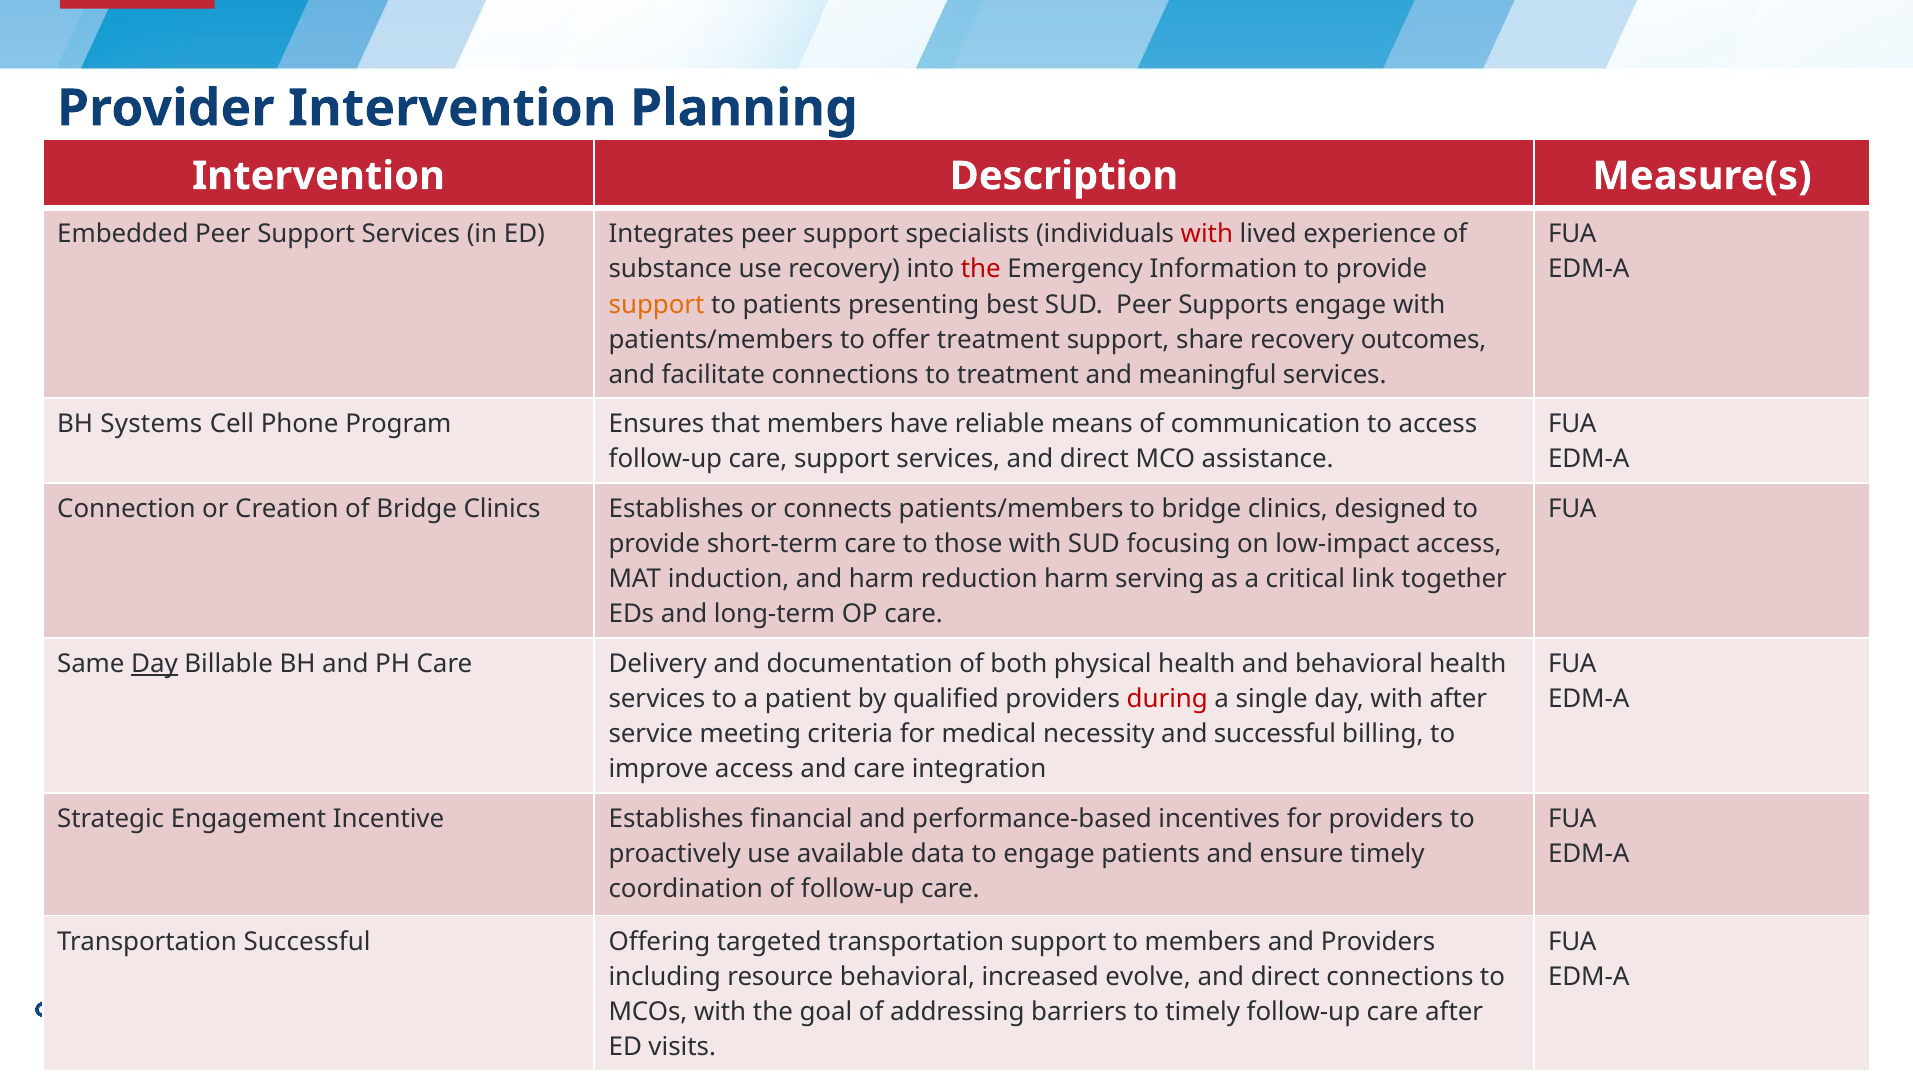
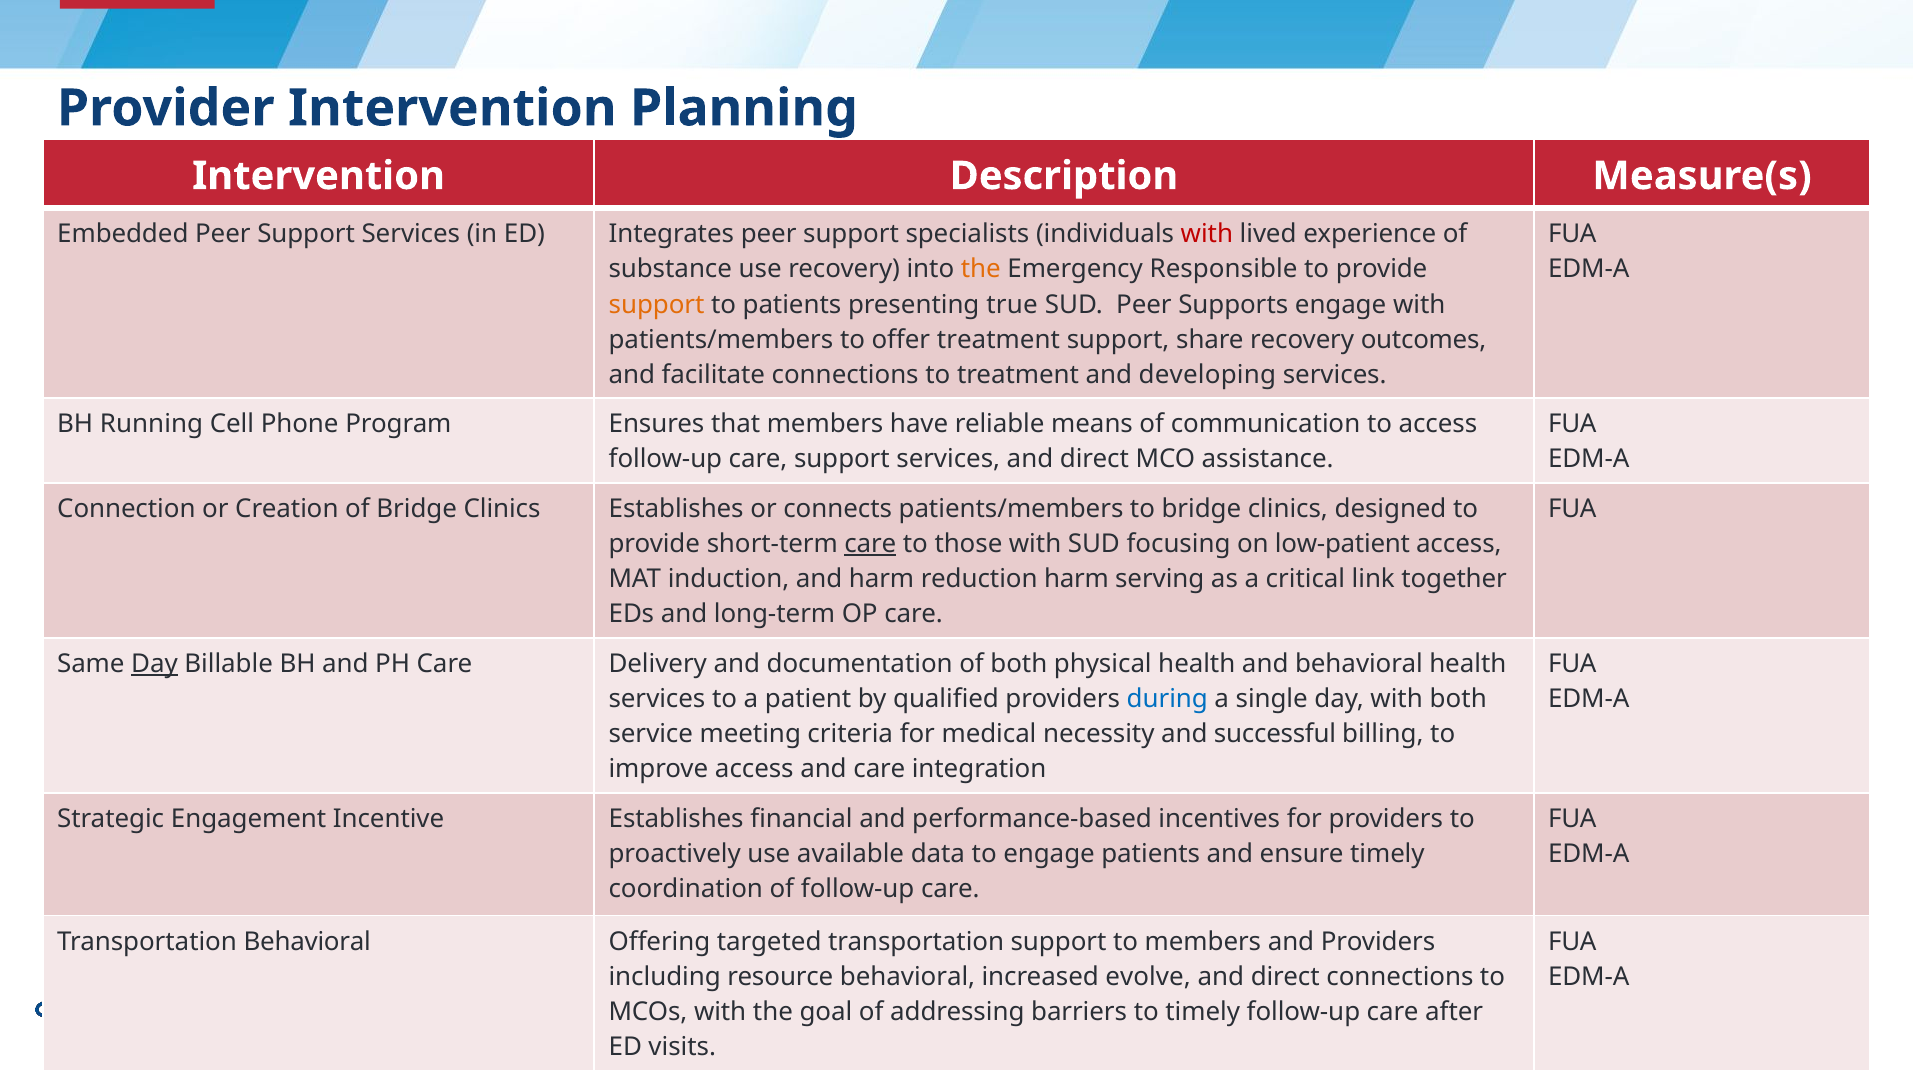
the colour: red -> orange (981, 269)
Information: Information -> Responsible (1223, 269)
best: best -> true (1012, 304)
meaningful: meaningful -> developing (1207, 375)
Systems: Systems -> Running (151, 424)
care underline: none -> present (870, 544)
low-impact: low-impact -> low-patient (1342, 544)
during colour: red -> blue (1167, 699)
with after: after -> both (1458, 699)
Transportation Successful: Successful -> Behavioral (307, 942)
